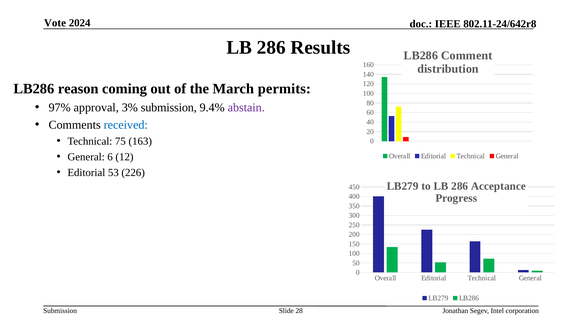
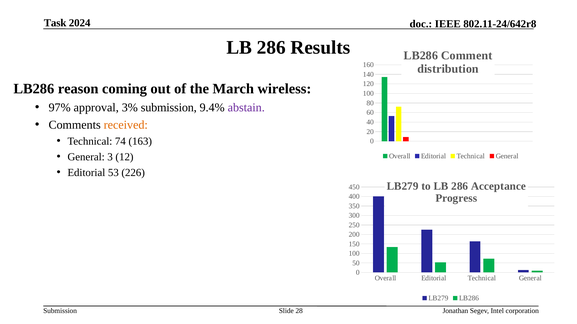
Vote: Vote -> Task (55, 23)
permits: permits -> wireless (284, 89)
received colour: blue -> orange (126, 125)
75: 75 -> 74 (120, 141)
6: 6 -> 3 (110, 157)
